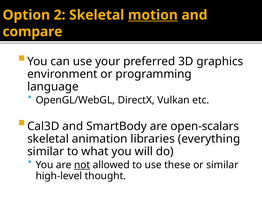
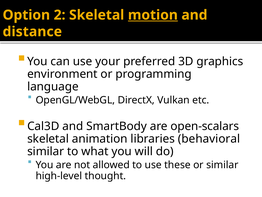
compare: compare -> distance (32, 32)
everything: everything -> behavioral (209, 138)
not underline: present -> none (82, 164)
